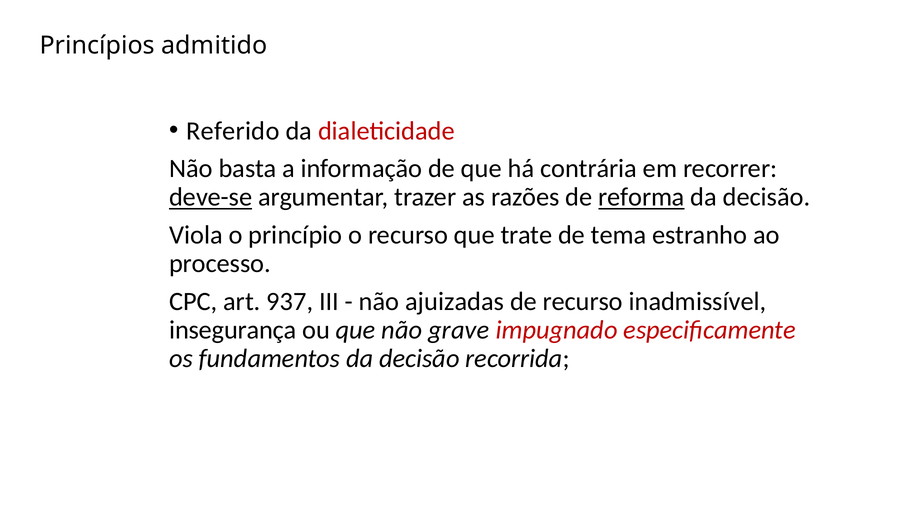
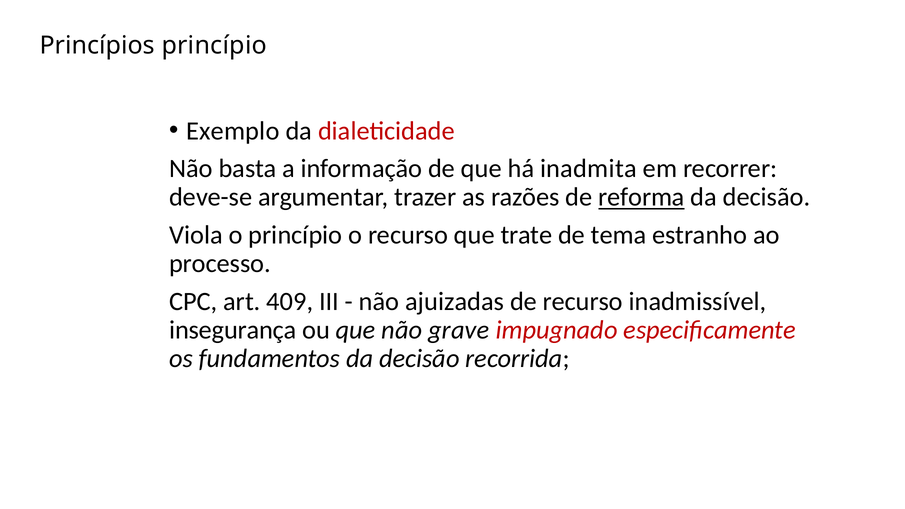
Princípios admitido: admitido -> princípio (214, 45)
Referido: Referido -> Exemplo (233, 131)
contrária: contrária -> inadmita (588, 169)
deve-se underline: present -> none (211, 197)
937: 937 -> 409 (290, 302)
